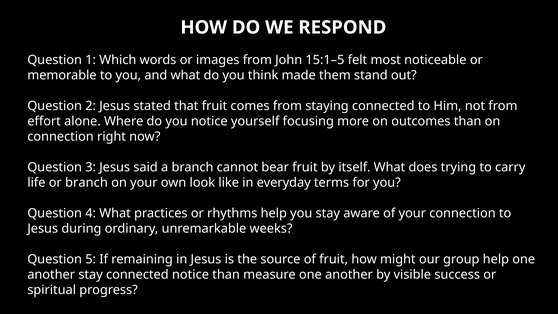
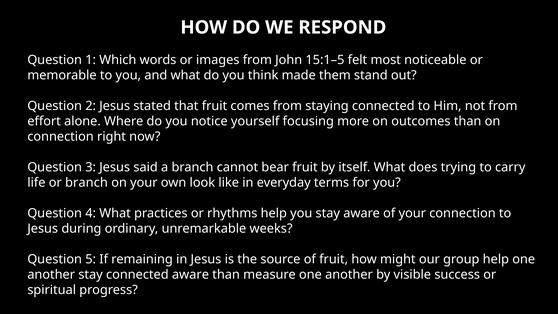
connected notice: notice -> aware (190, 275)
